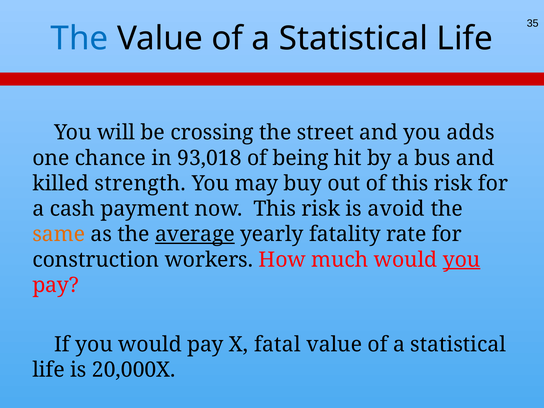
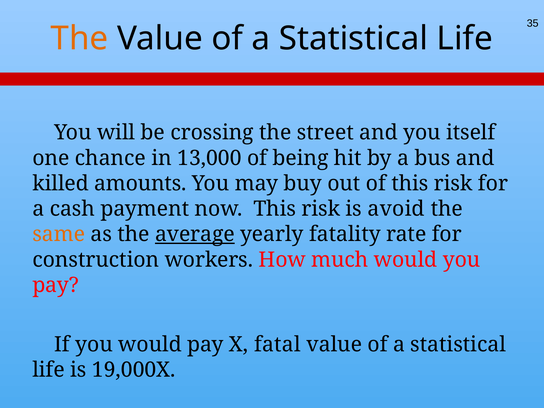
The colour: blue -> orange (79, 39)
adds: adds -> itself (471, 133)
93,018: 93,018 -> 13,000 (209, 158)
strength: strength -> amounts (140, 183)
you underline: present -> none (462, 260)
20,000X: 20,000X -> 19,000X (134, 370)
